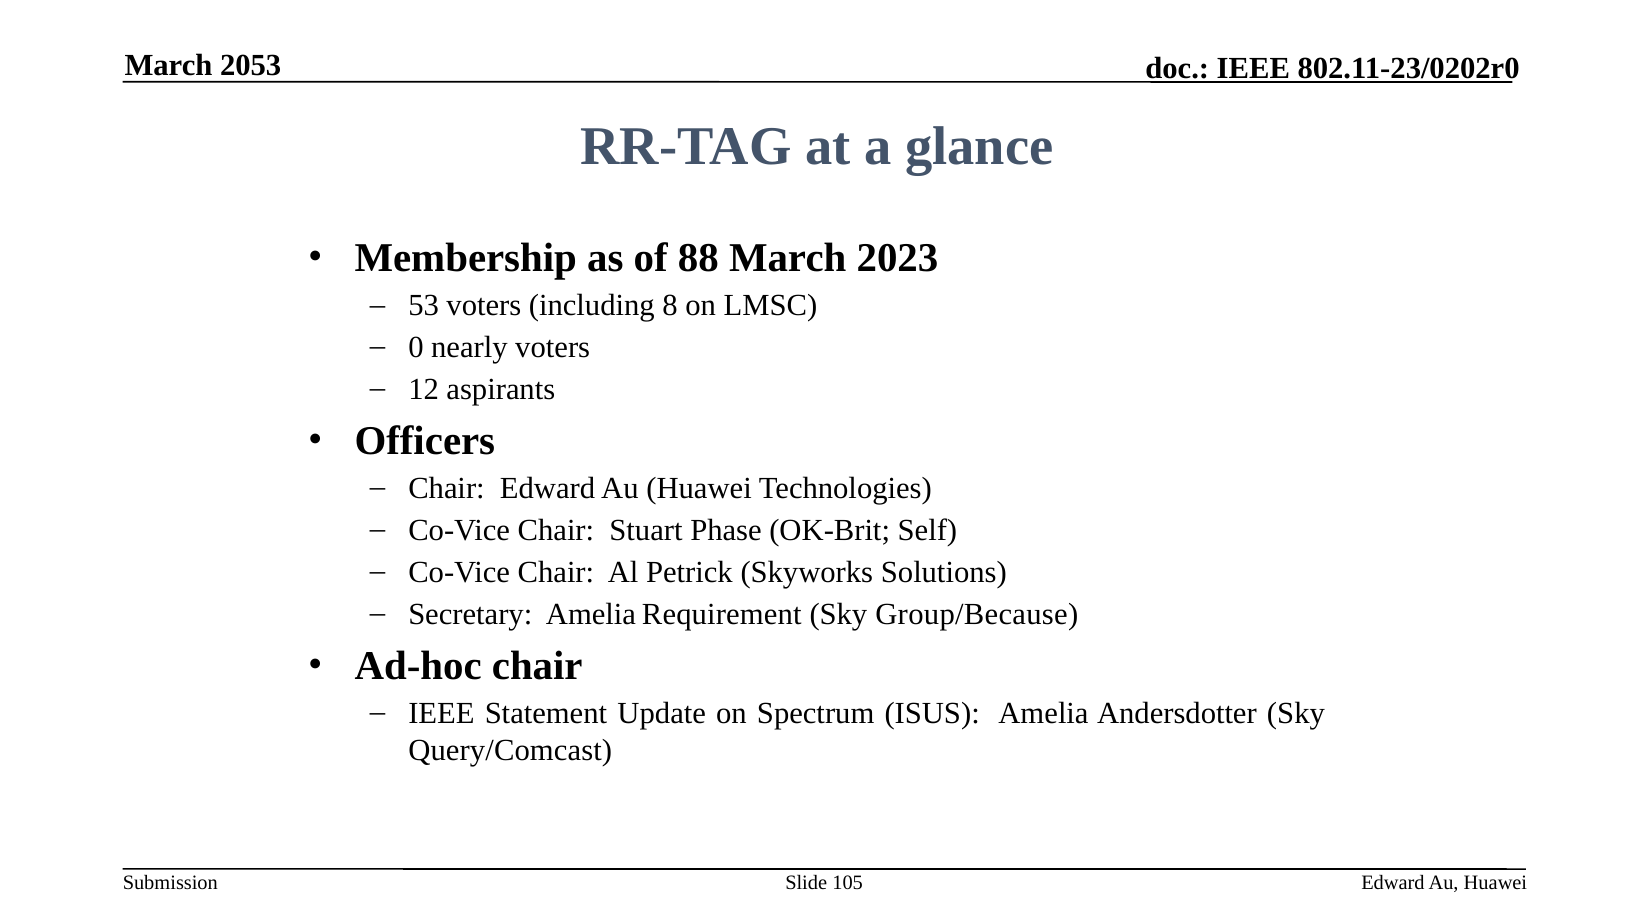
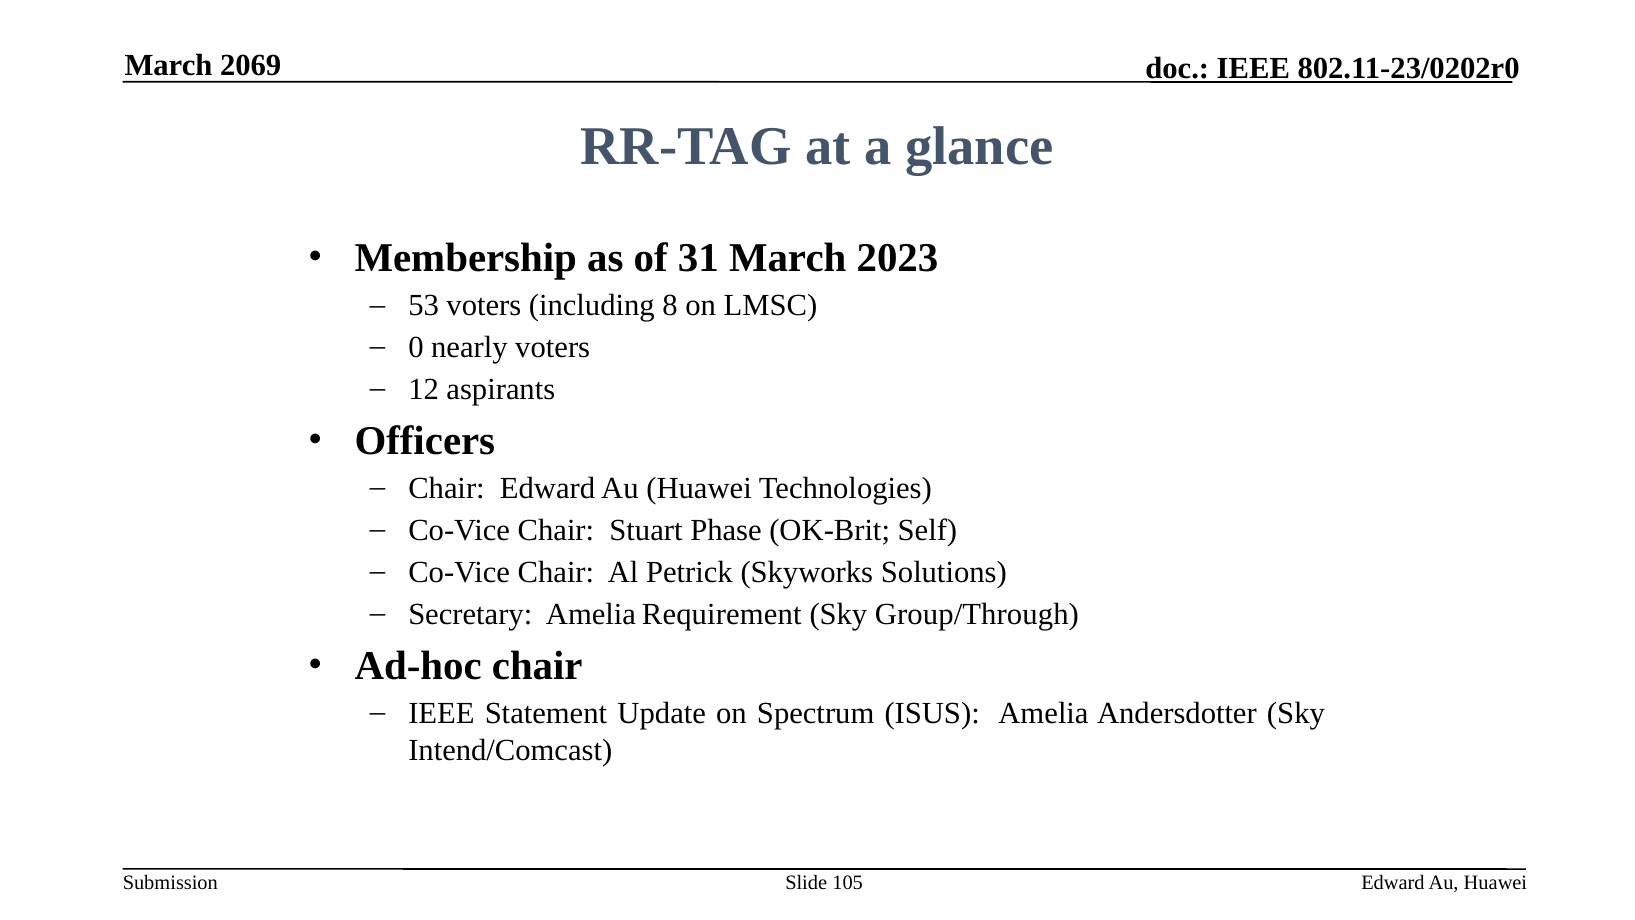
2053: 2053 -> 2069 (251, 65)
88: 88 -> 31 (698, 258)
Group/Because: Group/Because -> Group/Through (977, 614)
Query/Comcast: Query/Comcast -> Intend/Comcast (510, 750)
